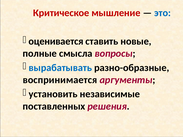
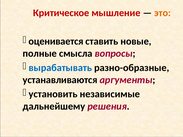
это colour: blue -> orange (163, 13)
воспринимается: воспринимается -> устанавливаются (60, 80)
поставленных: поставленных -> дальнейшему (54, 106)
